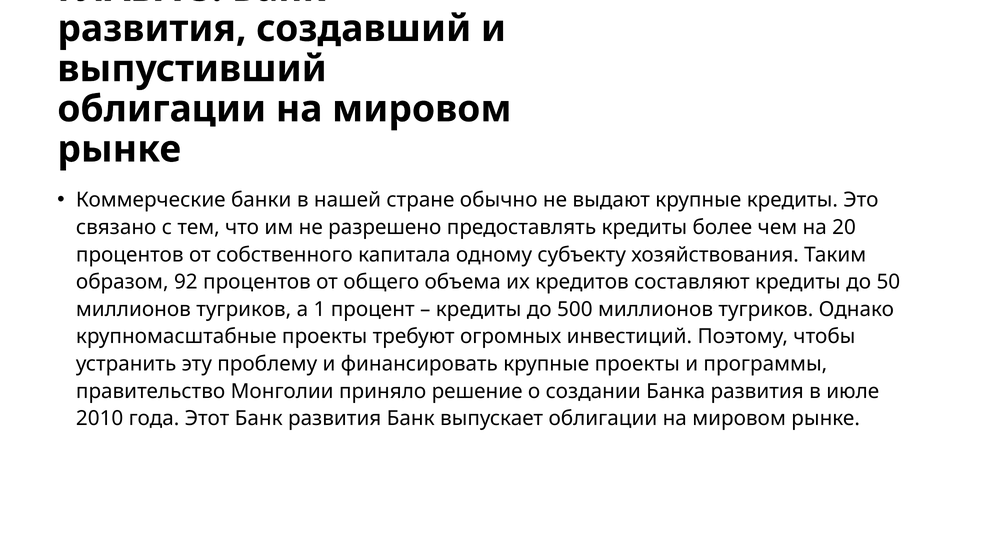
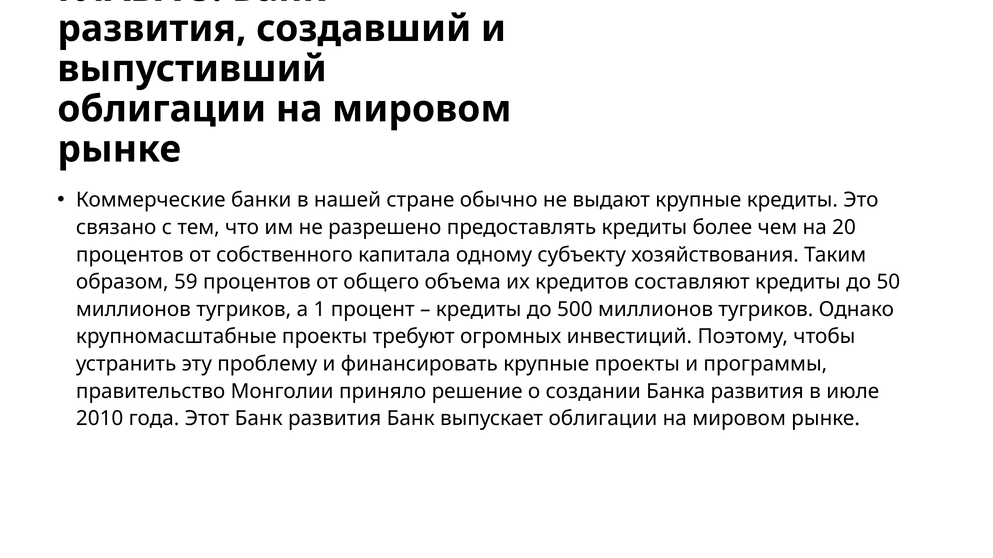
92: 92 -> 59 (186, 282)
